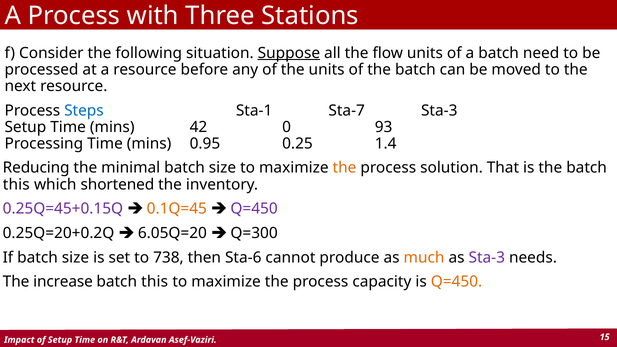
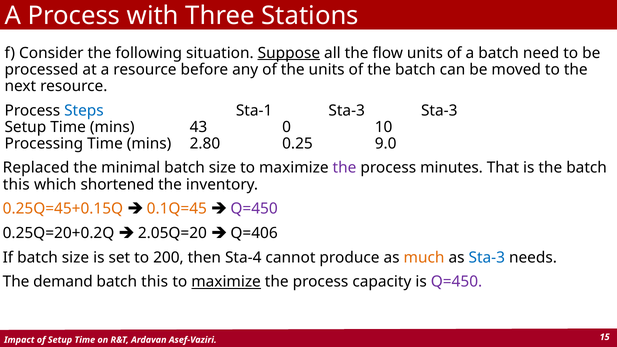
Sta-1 Sta-7: Sta-7 -> Sta-3 (347, 111)
42: 42 -> 43 (198, 127)
93: 93 -> 10 (384, 127)
0.95: 0.95 -> 2.80 (205, 144)
1.4: 1.4 -> 9.0 (386, 144)
Reducing: Reducing -> Replaced (36, 168)
the colour: orange -> purple (345, 168)
solution: solution -> minutes (452, 168)
0.25Q=45+0.15Q colour: purple -> orange (63, 209)
6.05Q=20: 6.05Q=20 -> 2.05Q=20 (172, 233)
Q=300: Q=300 -> Q=406 (254, 233)
738: 738 -> 200 (168, 258)
Sta-6: Sta-6 -> Sta-4 (243, 258)
Sta-3 colour: purple -> blue (487, 258)
increase: increase -> demand (63, 282)
maximize underline: none -> present (226, 282)
Q=450 colour: orange -> purple (456, 282)
